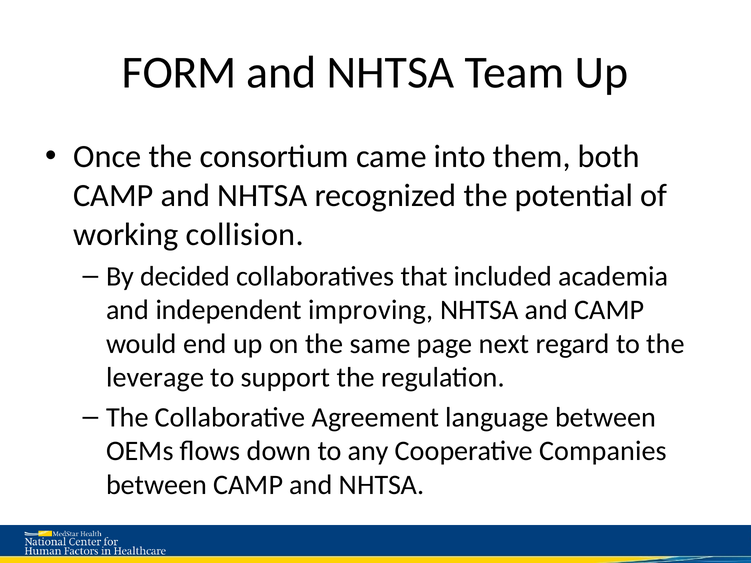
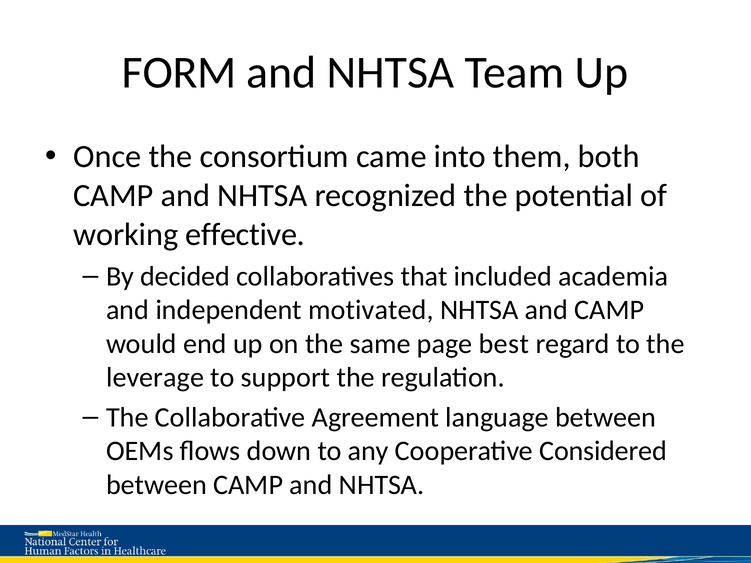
collision: collision -> effective (245, 234)
improving: improving -> motivated (371, 310)
next: next -> best (504, 344)
Companies: Companies -> Considered (603, 451)
